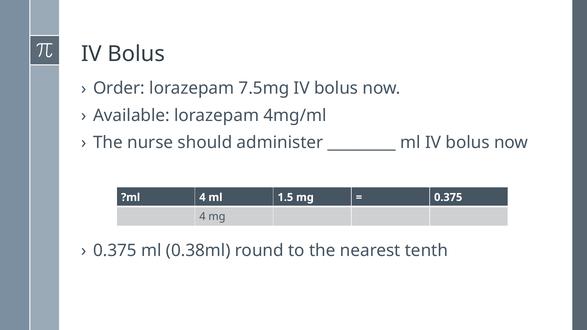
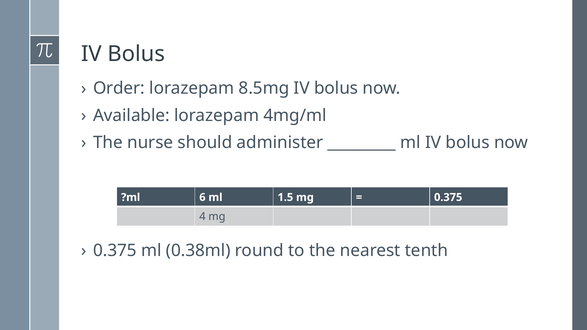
7.5mg: 7.5mg -> 8.5mg (264, 88)
?ml 4: 4 -> 6 (202, 197)
